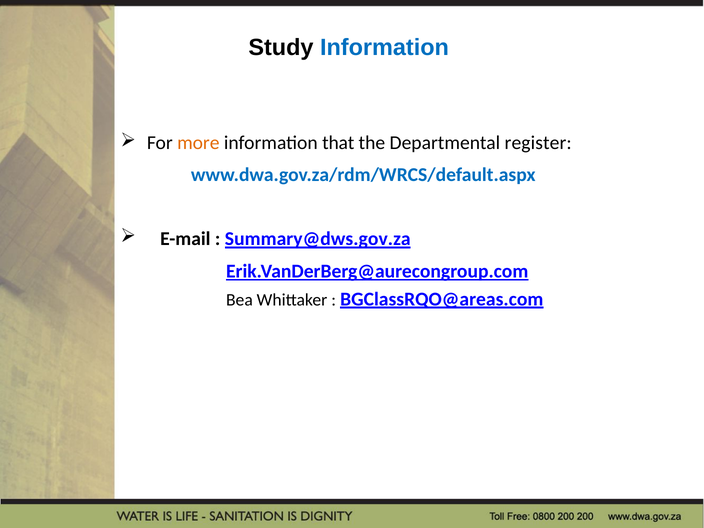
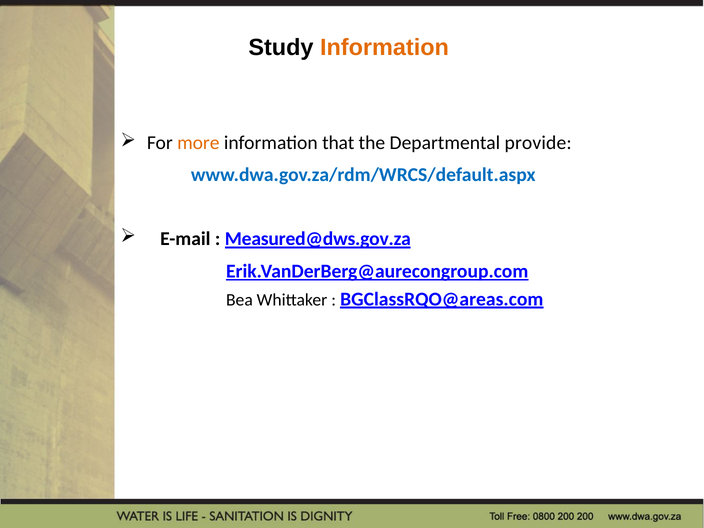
Information colour: blue -> orange (384, 47)
register: register -> provide (538, 143)
Summary@dws.gov.za: Summary@dws.gov.za -> Measured@dws.gov.za (318, 239)
